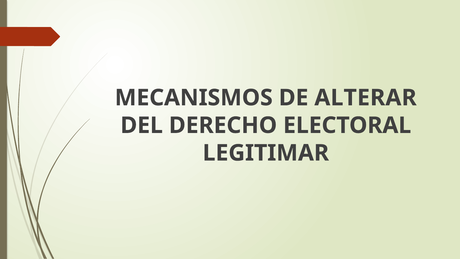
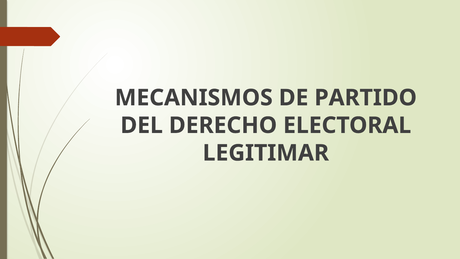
ALTERAR: ALTERAR -> PARTIDO (366, 98)
